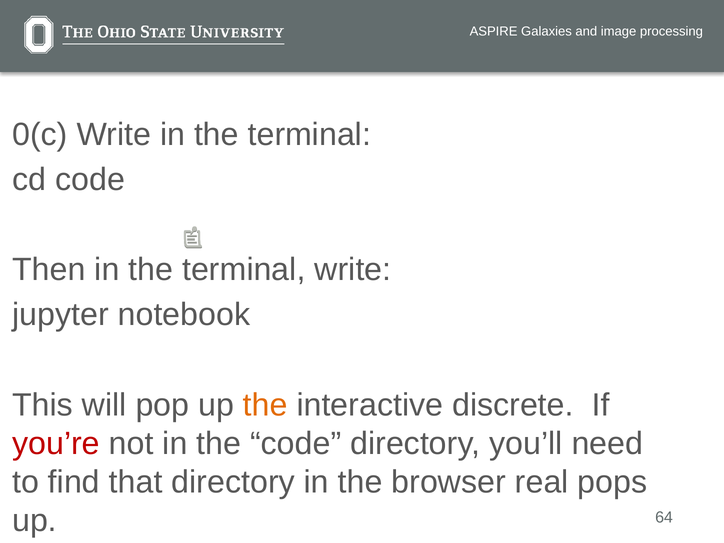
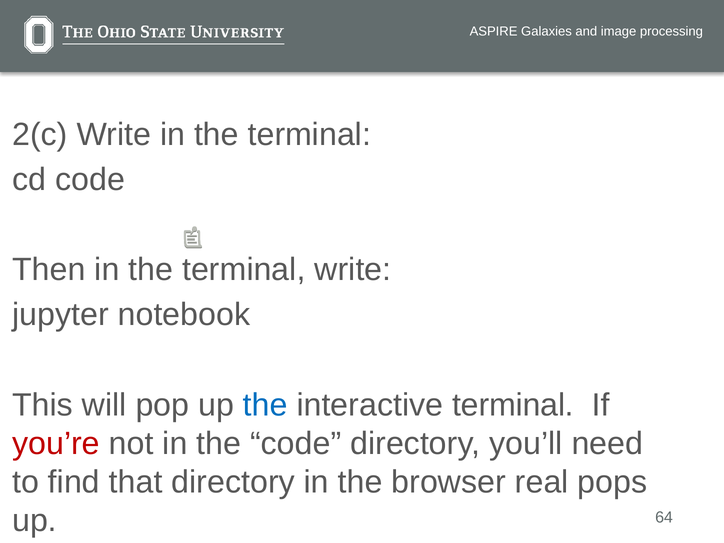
0(c: 0(c -> 2(c (40, 135)
the colour: orange -> blue (265, 405)
interactive discrete: discrete -> terminal (513, 405)
